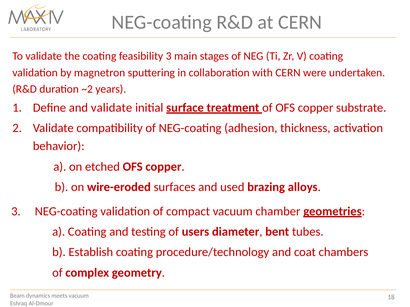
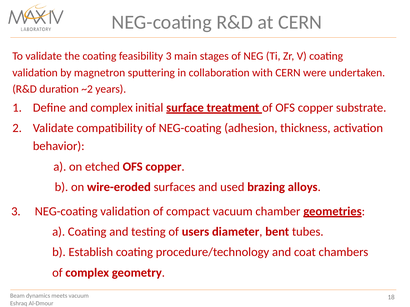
and validate: validate -> complex (112, 108)
